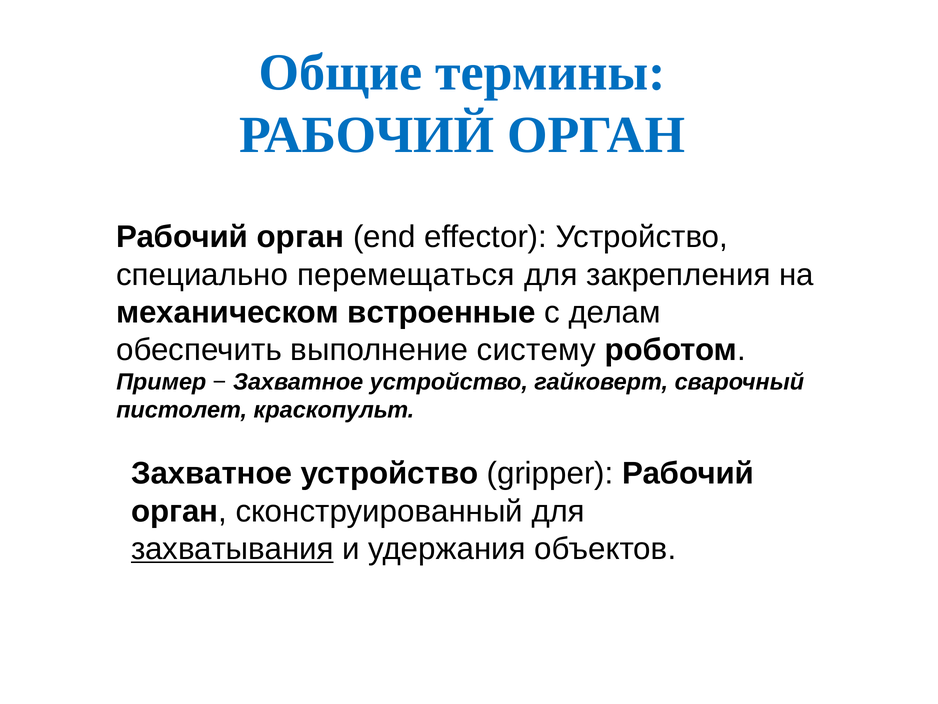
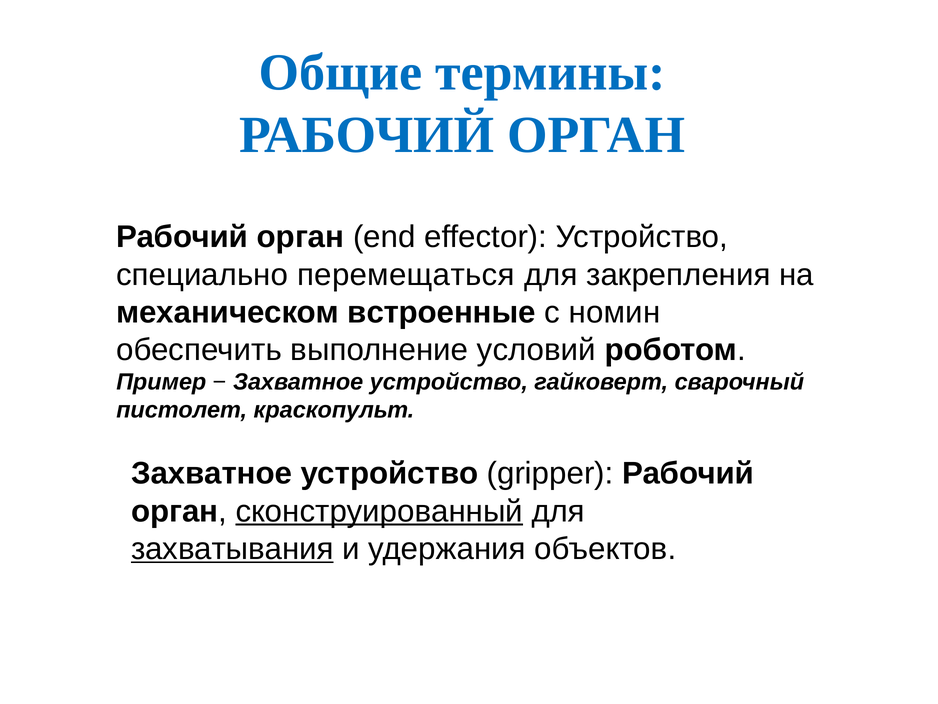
делам: делам -> номин (614, 312)
систему: систему -> условий (536, 350)
сконструированный underline: none -> present (379, 511)
